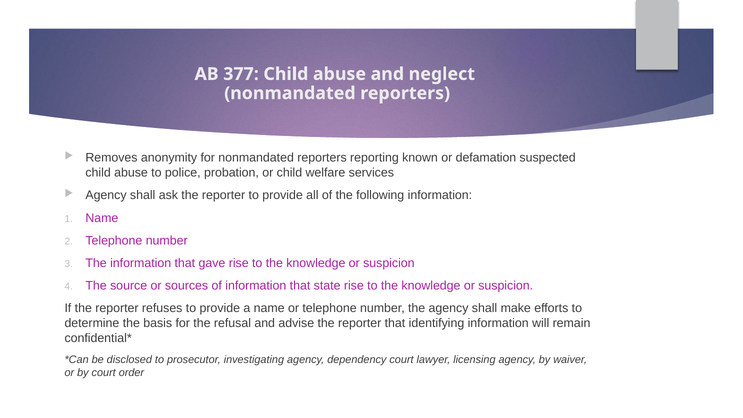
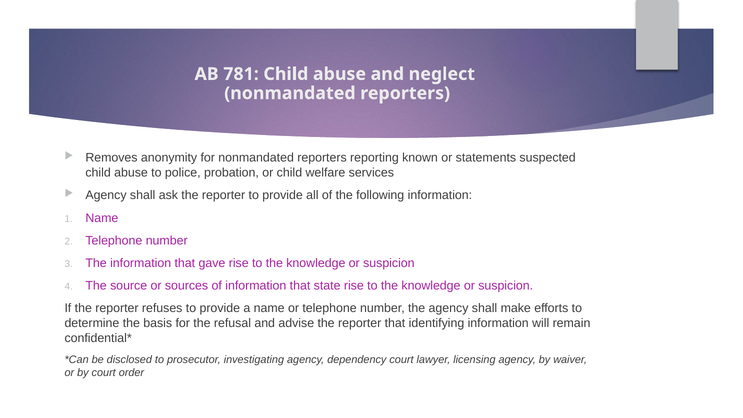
377: 377 -> 781 (241, 74)
defamation: defamation -> statements (486, 158)
